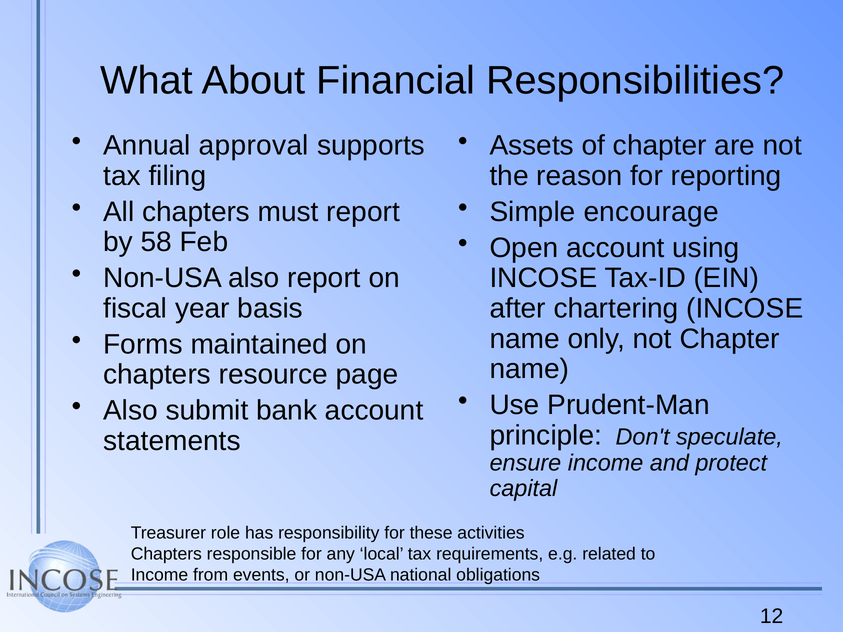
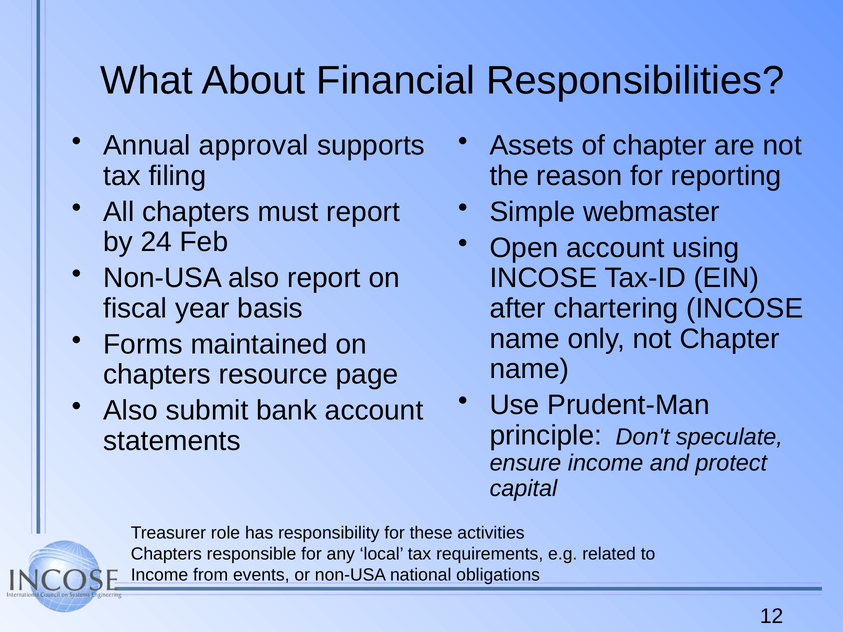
encourage: encourage -> webmaster (651, 212)
58: 58 -> 24 (156, 242)
